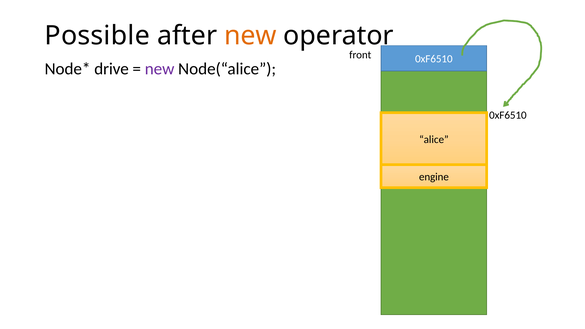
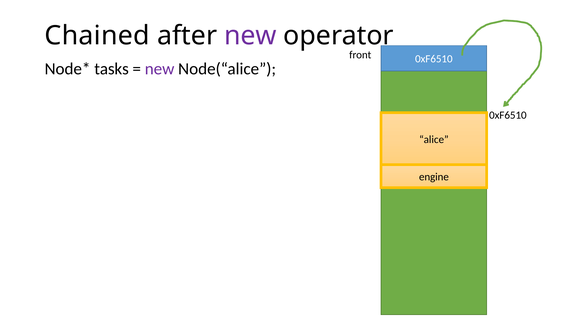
Possible: Possible -> Chained (97, 36)
new colour: orange -> purple (250, 36)
drive: drive -> tasks (112, 69)
